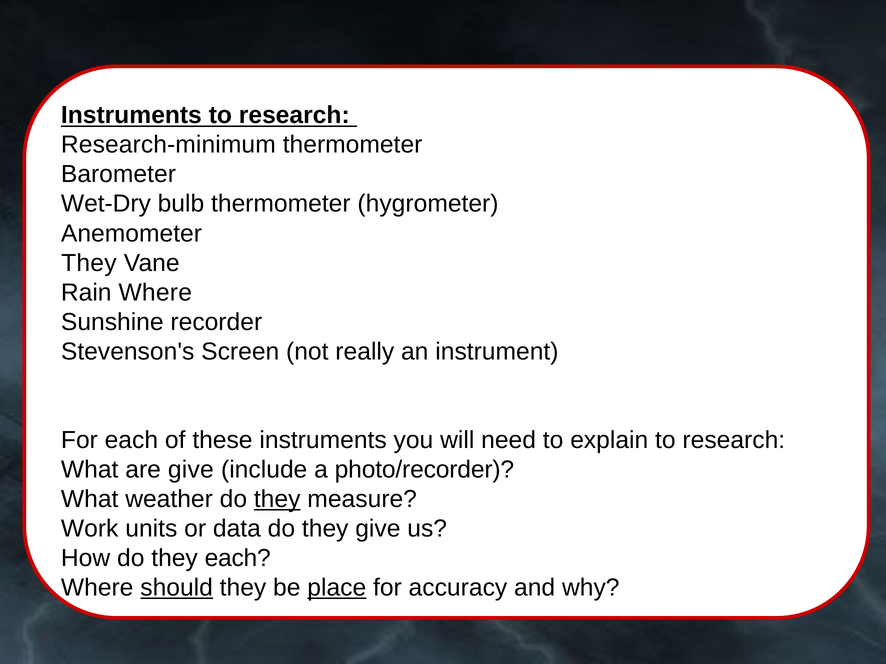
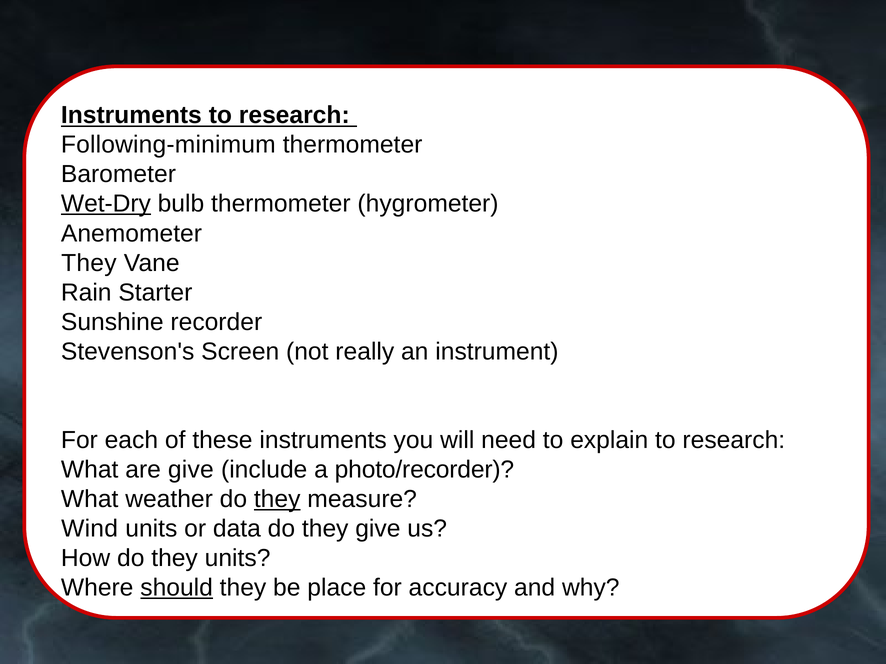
Research-minimum: Research-minimum -> Following-minimum (168, 145)
Wet-Dry underline: none -> present (106, 204)
Rain Where: Where -> Starter (155, 293)
Work: Work -> Wind (90, 529)
they each: each -> units (238, 559)
place underline: present -> none (337, 588)
